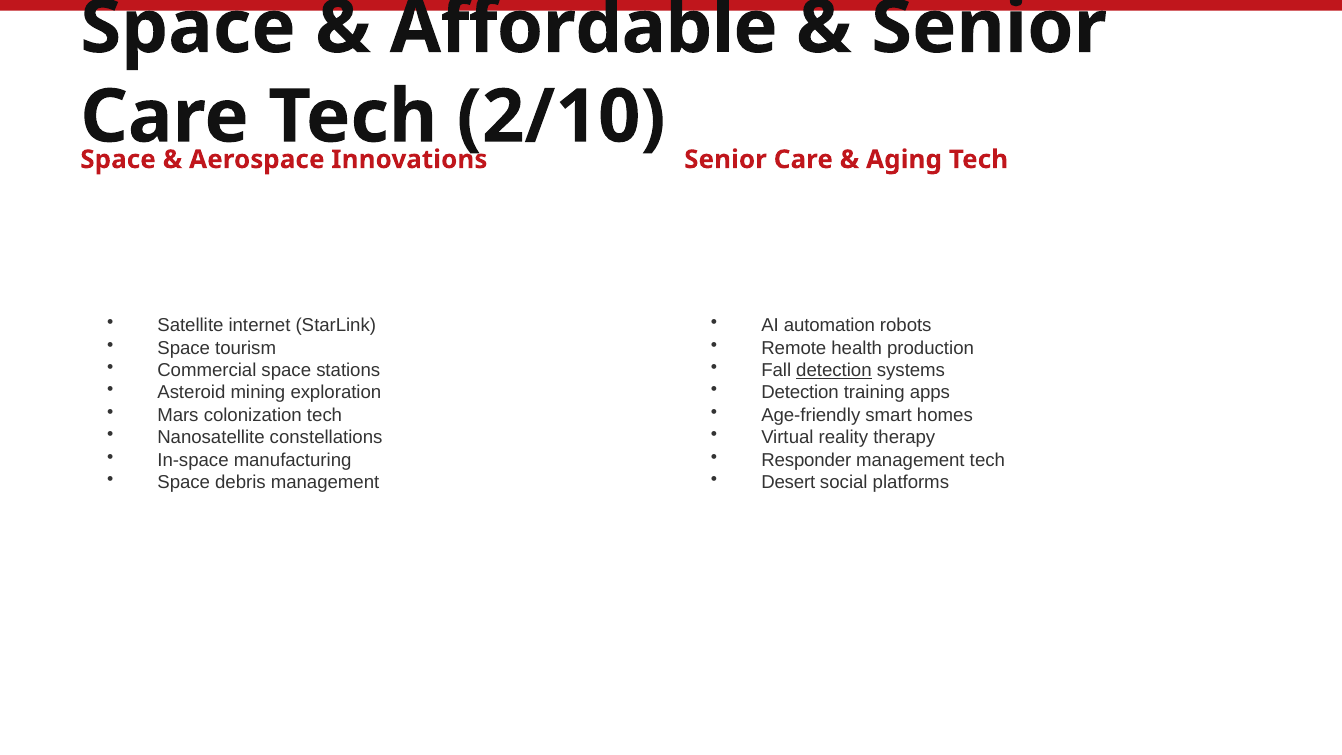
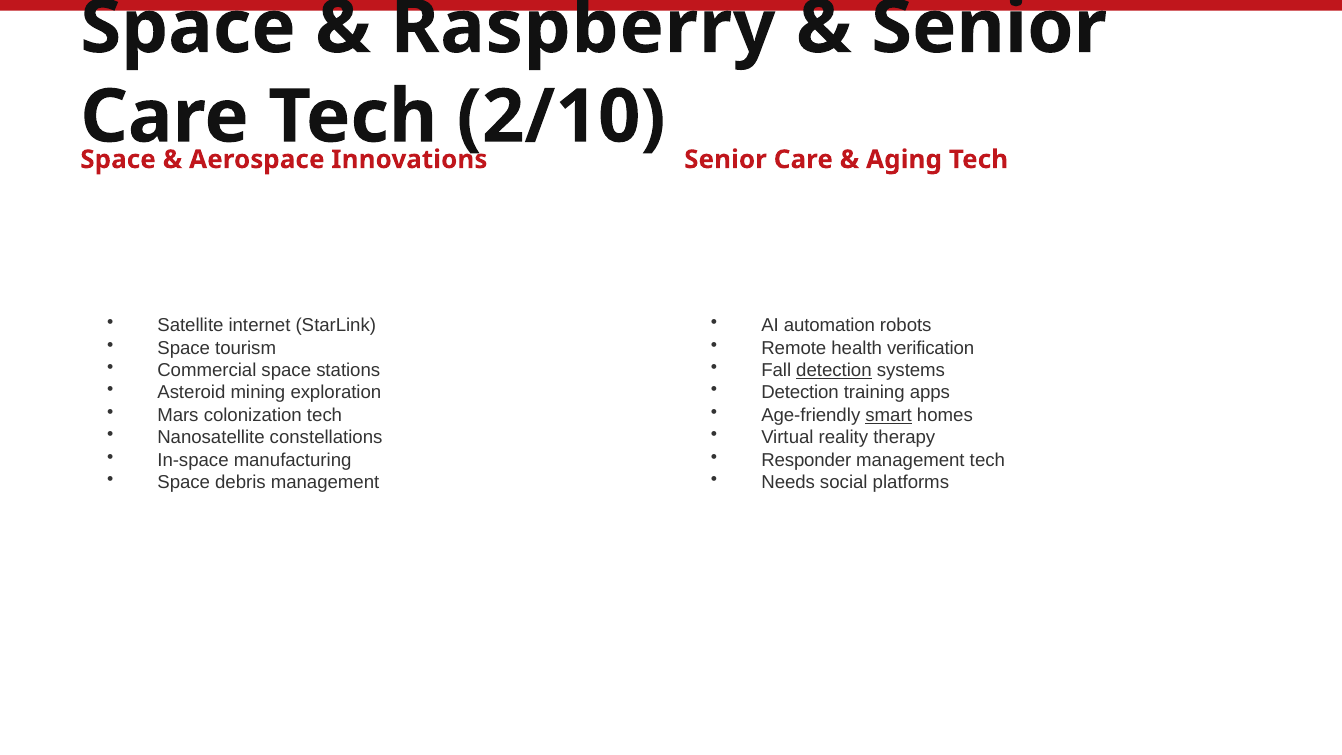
Affordable: Affordable -> Raspberry (583, 28)
production: production -> verification (931, 348)
smart underline: none -> present (889, 415)
Desert: Desert -> Needs (788, 482)
